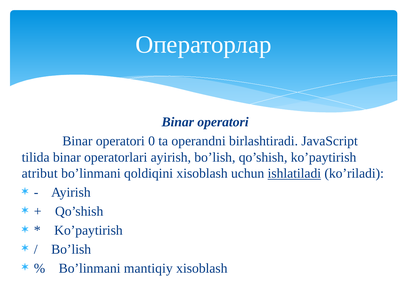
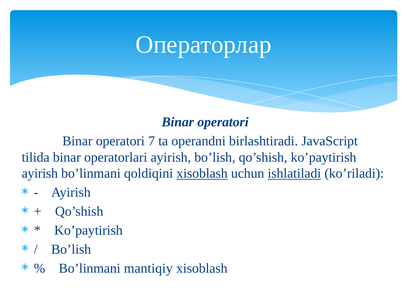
0: 0 -> 7 (152, 141)
atribut: atribut -> ayirish (40, 174)
xisoblash underline: none -> present (202, 174)
